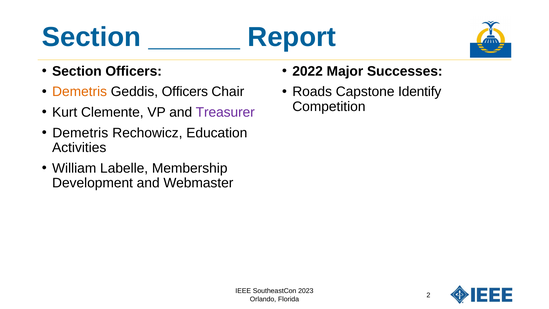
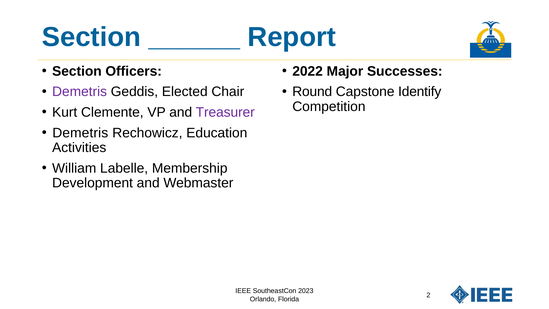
Demetris colour: orange -> purple (80, 92)
Geddis Officers: Officers -> Elected (185, 92)
Roads: Roads -> Round (312, 92)
